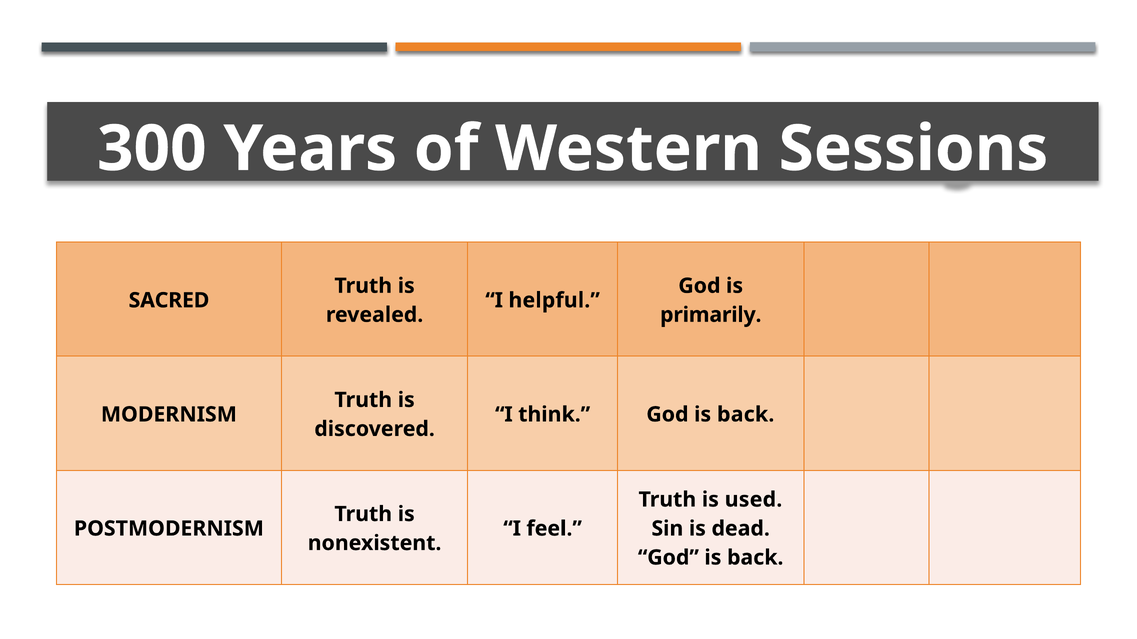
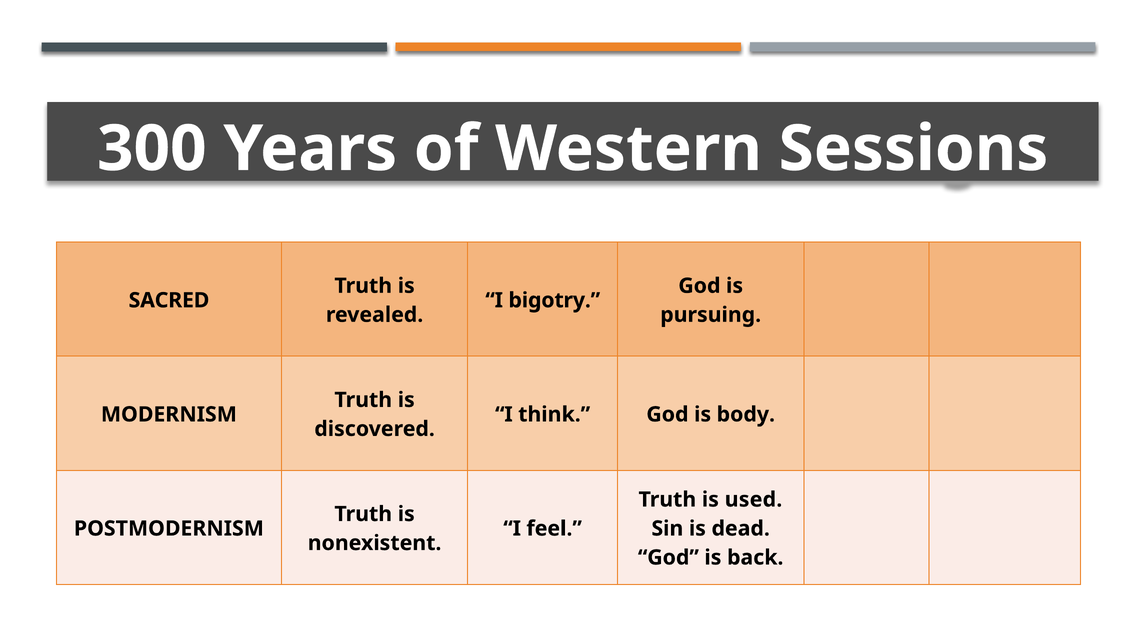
helpful: helpful -> bigotry (554, 301)
primarily: primarily -> pursuing (711, 315)
think God is back: back -> body (746, 415)
